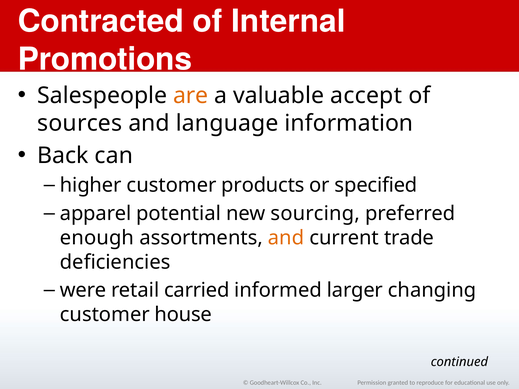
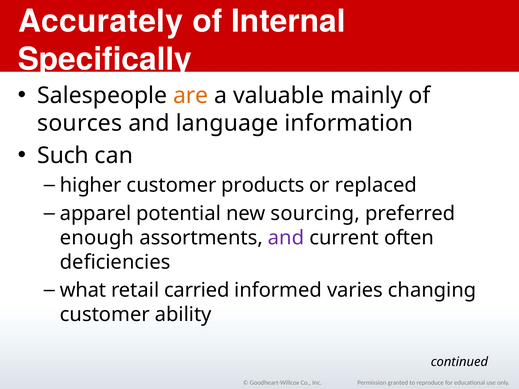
Contracted: Contracted -> Accurately (101, 22)
Promotions: Promotions -> Specifically (105, 60)
accept: accept -> mainly (366, 96)
Back: Back -> Such (63, 156)
specified: specified -> replaced (376, 185)
and colour: orange -> purple (286, 238)
trade: trade -> often (409, 238)
were: were -> what (83, 290)
larger: larger -> varies (355, 290)
house: house -> ability (183, 315)
